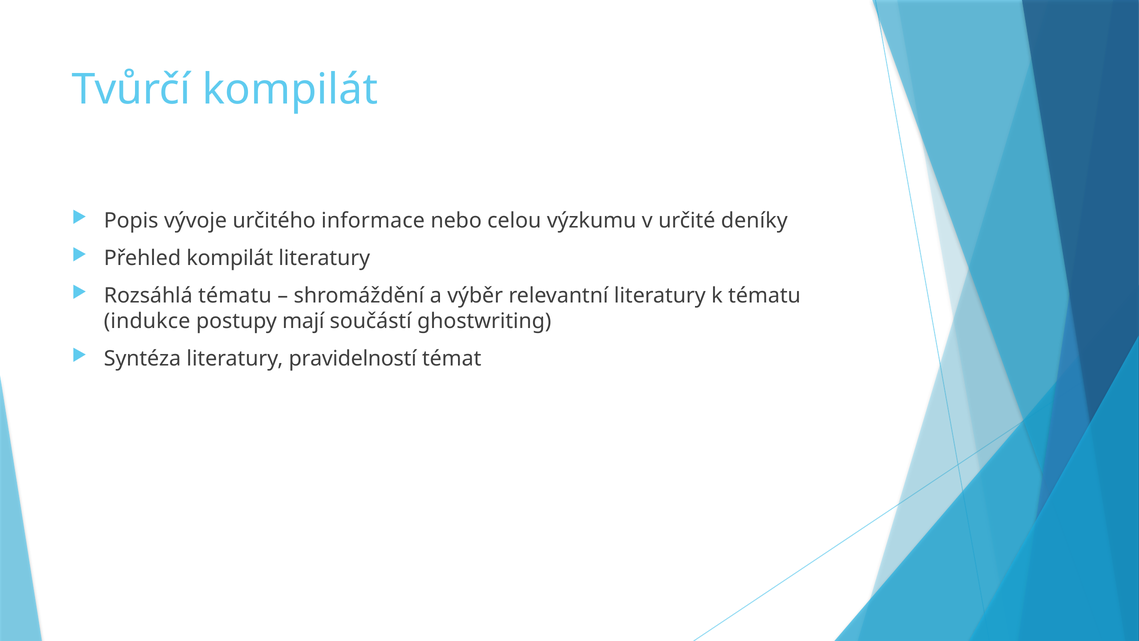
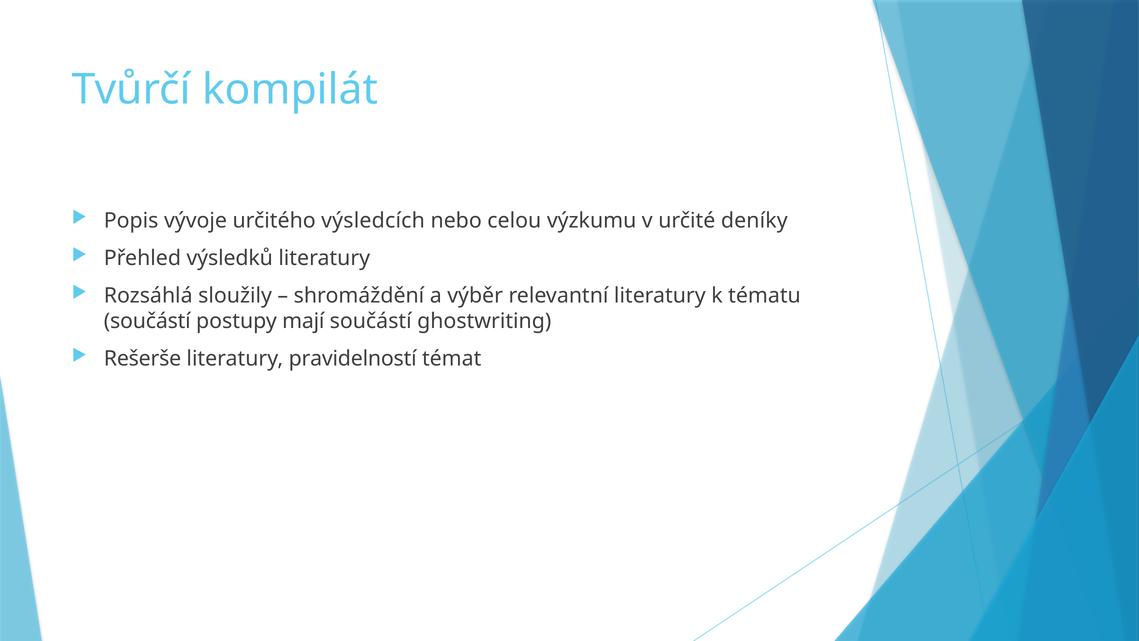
informace: informace -> výsledcích (373, 220)
Přehled kompilát: kompilát -> výsledků (230, 258)
Rozsáhlá tématu: tématu -> sloužily (235, 295)
indukce: indukce -> součástí (147, 321)
Syntéza: Syntéza -> Rešerše (143, 359)
